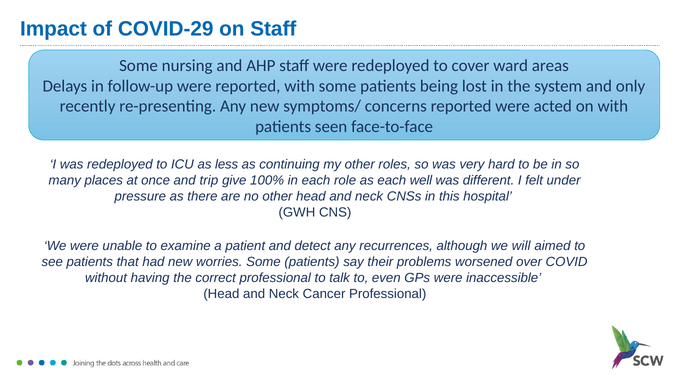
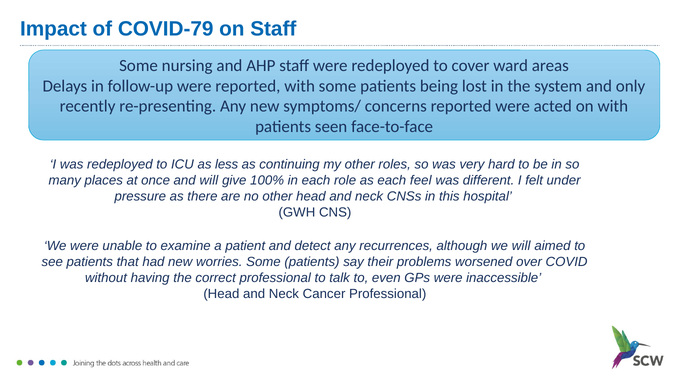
COVID-29: COVID-29 -> COVID-79 (166, 29)
and trip: trip -> will (209, 181)
well: well -> feel (421, 181)
